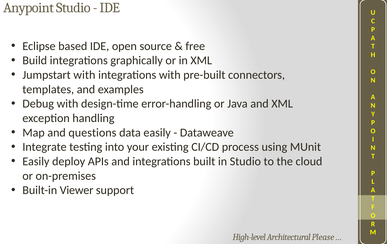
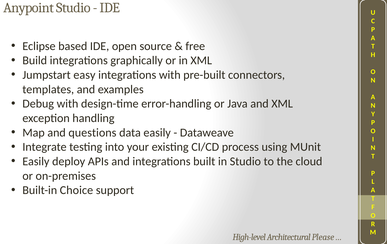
Jumpstart with: with -> easy (84, 75)
Viewer: Viewer -> Choice (76, 190)
